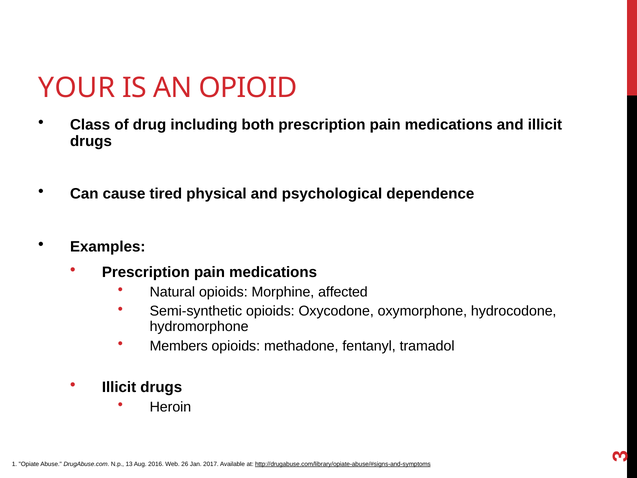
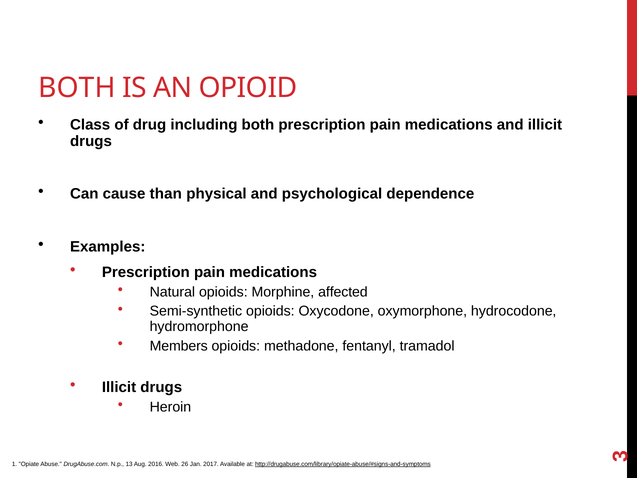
YOUR: YOUR -> BOTH (77, 88)
tired: tired -> than (166, 194)
